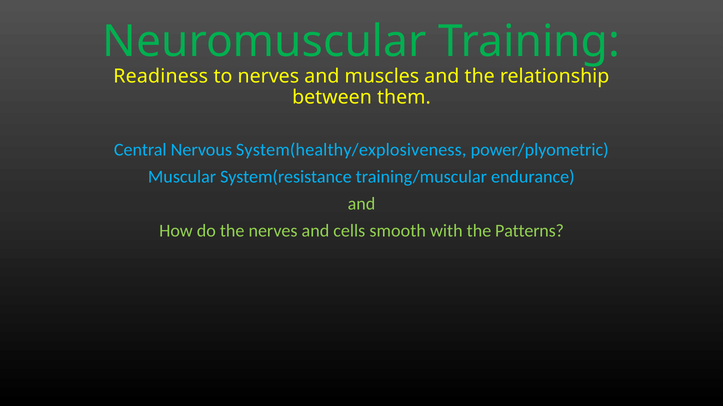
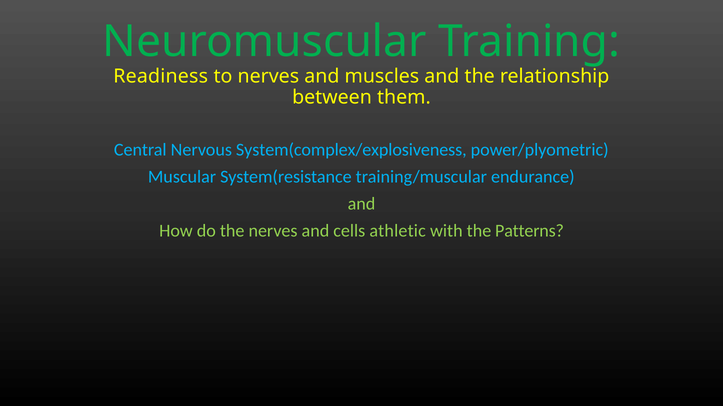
System(healthy/explosiveness: System(healthy/explosiveness -> System(complex/explosiveness (351, 150)
smooth: smooth -> athletic (398, 231)
